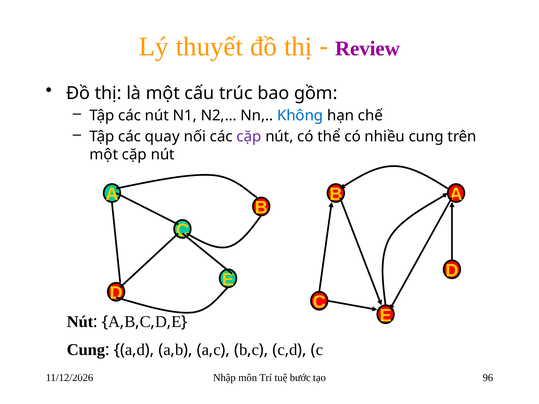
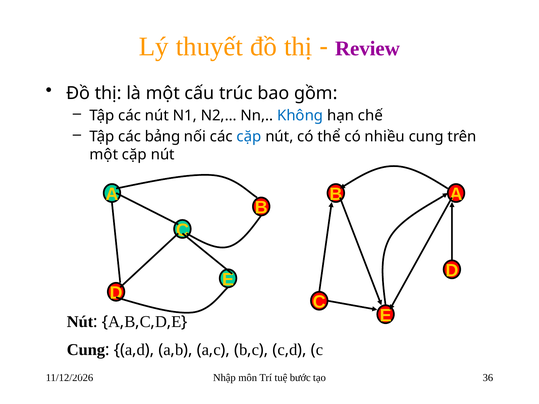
quay: quay -> bảng (163, 137)
cặp colour: purple -> blue (249, 137)
96: 96 -> 36 (488, 378)
